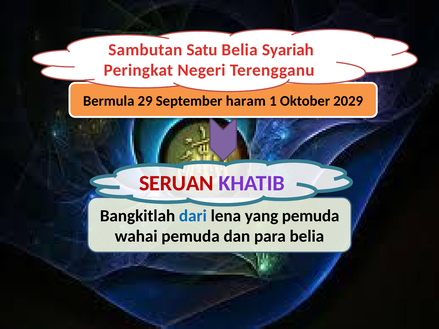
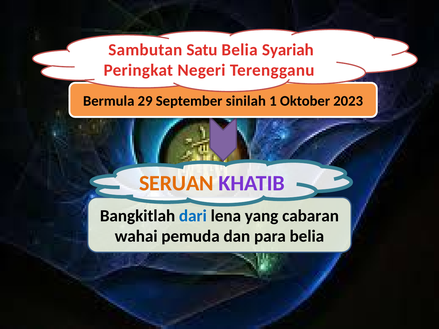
haram: haram -> sinilah (246, 101)
2029: 2029 -> 2023 (348, 101)
SERUAN colour: red -> orange (176, 183)
yang pemuda: pemuda -> cabaran (311, 216)
